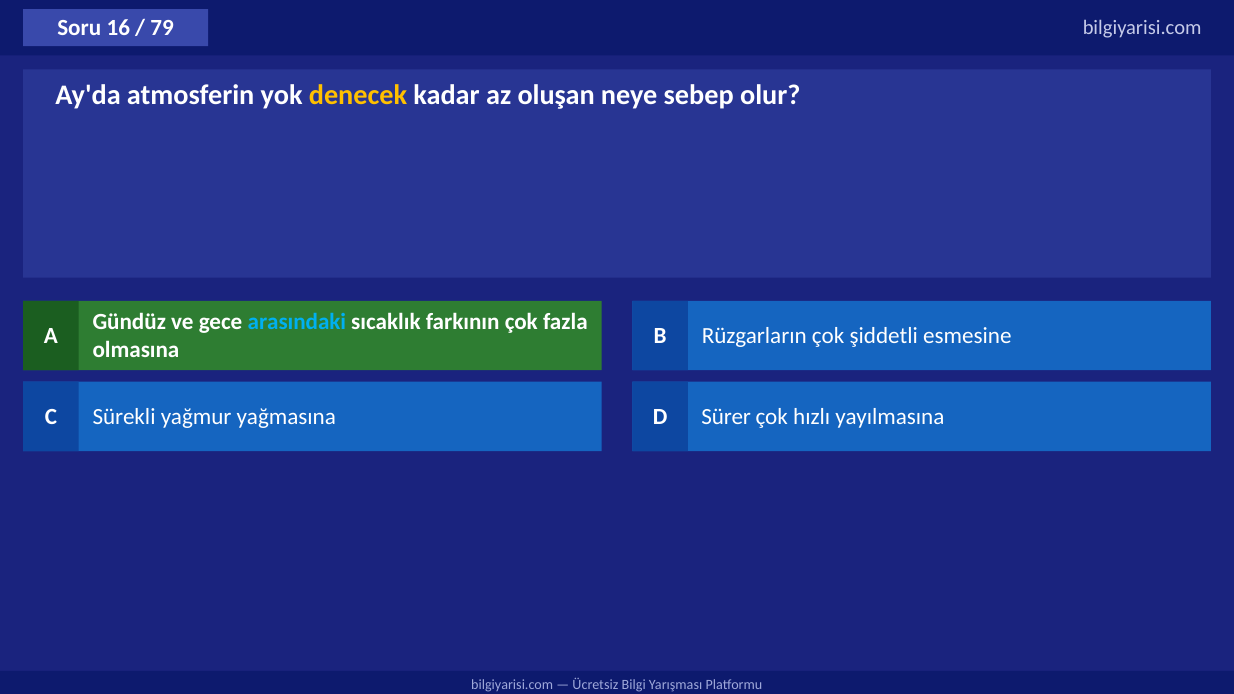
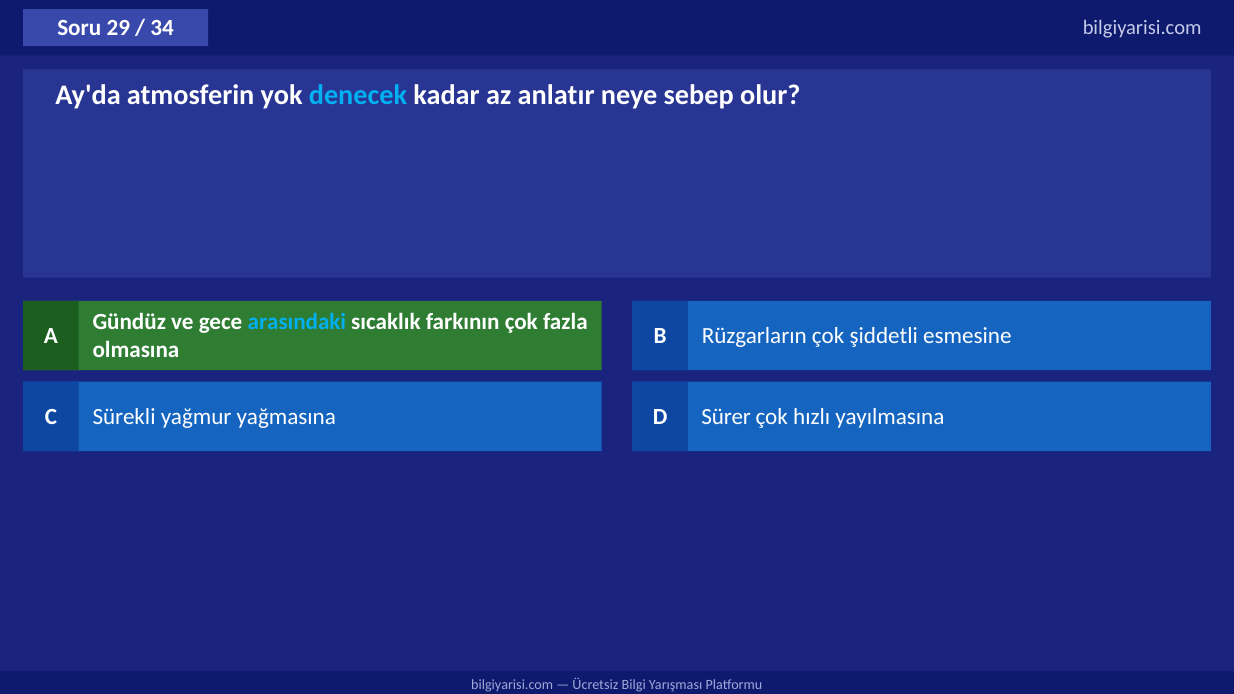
16: 16 -> 29 (118, 28)
79: 79 -> 34 (162, 28)
denecek colour: yellow -> light blue (358, 95)
oluşan: oluşan -> anlatır (556, 95)
